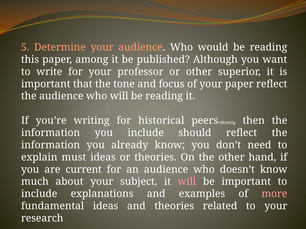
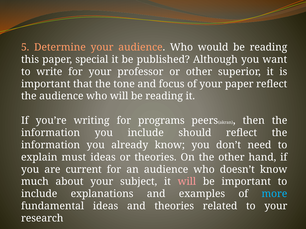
among: among -> special (92, 60)
historical: historical -> programs (161, 121)
more colour: pink -> light blue (274, 194)
